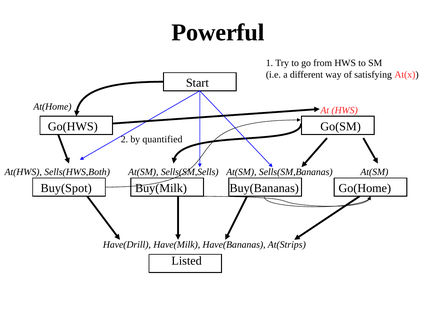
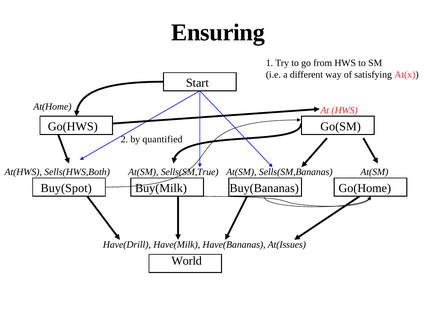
Powerful: Powerful -> Ensuring (218, 33)
Sells(SM,Sells: Sells(SM,Sells -> Sells(SM,True (190, 172)
At(Strips: At(Strips -> At(Issues (287, 245)
Listed: Listed -> World (187, 261)
